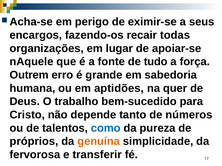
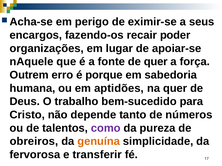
todas: todas -> poder (175, 35)
de tudo: tudo -> quer (156, 62)
grande: grande -> porque (104, 75)
como colour: blue -> purple (106, 128)
próprios: próprios -> obreiros (34, 142)
